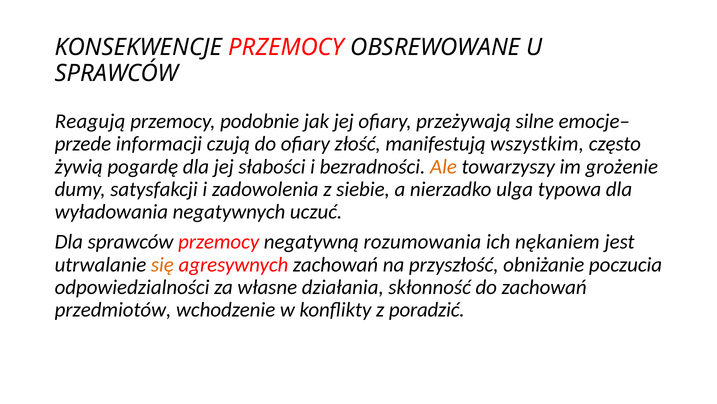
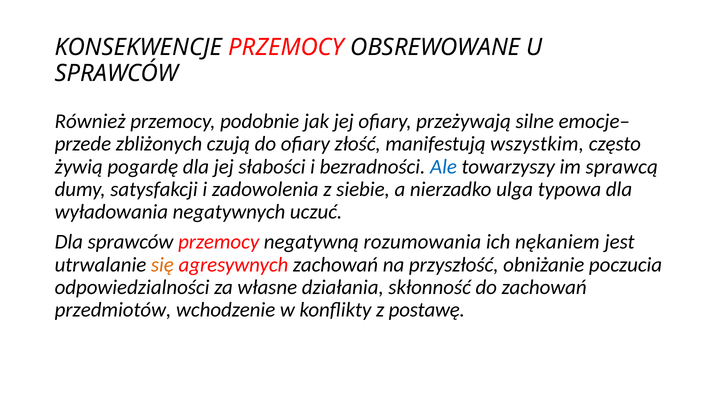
Reagują: Reagują -> Również (90, 121)
informacji: informacji -> zbliżonych (159, 144)
Ale colour: orange -> blue (443, 166)
grożenie: grożenie -> sprawcą (622, 166)
poradzić: poradzić -> postawę (427, 309)
